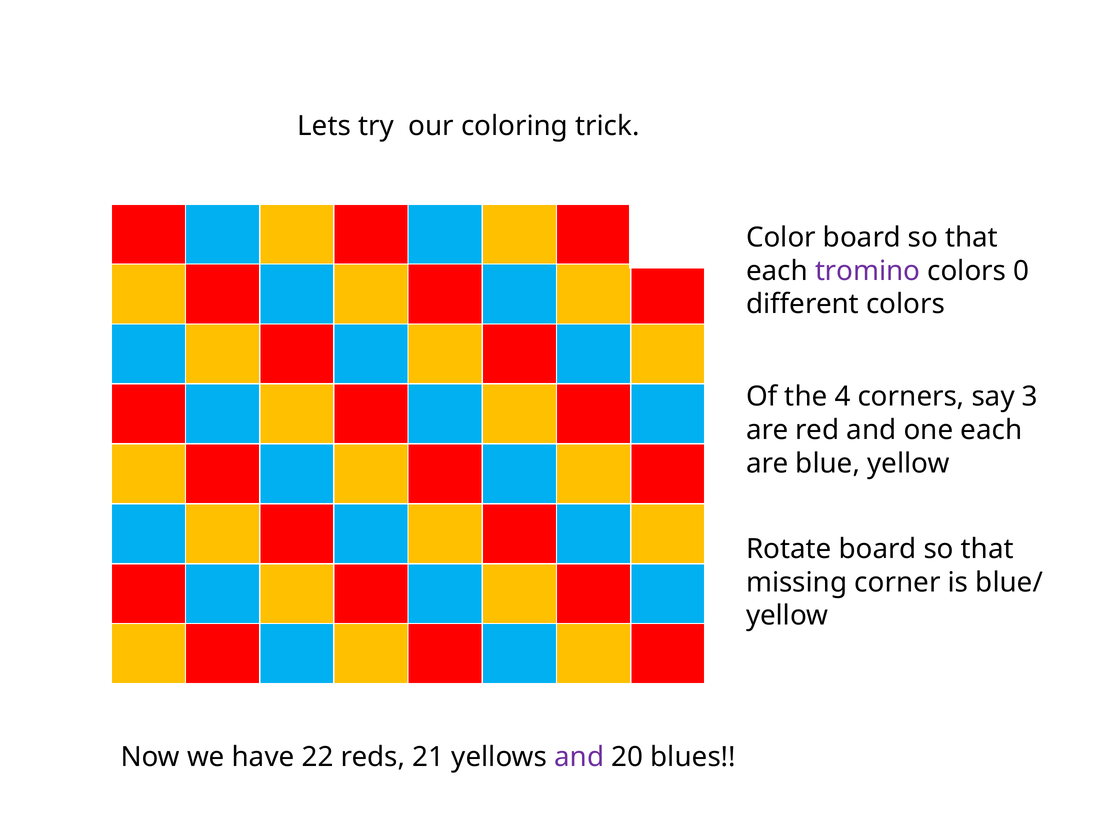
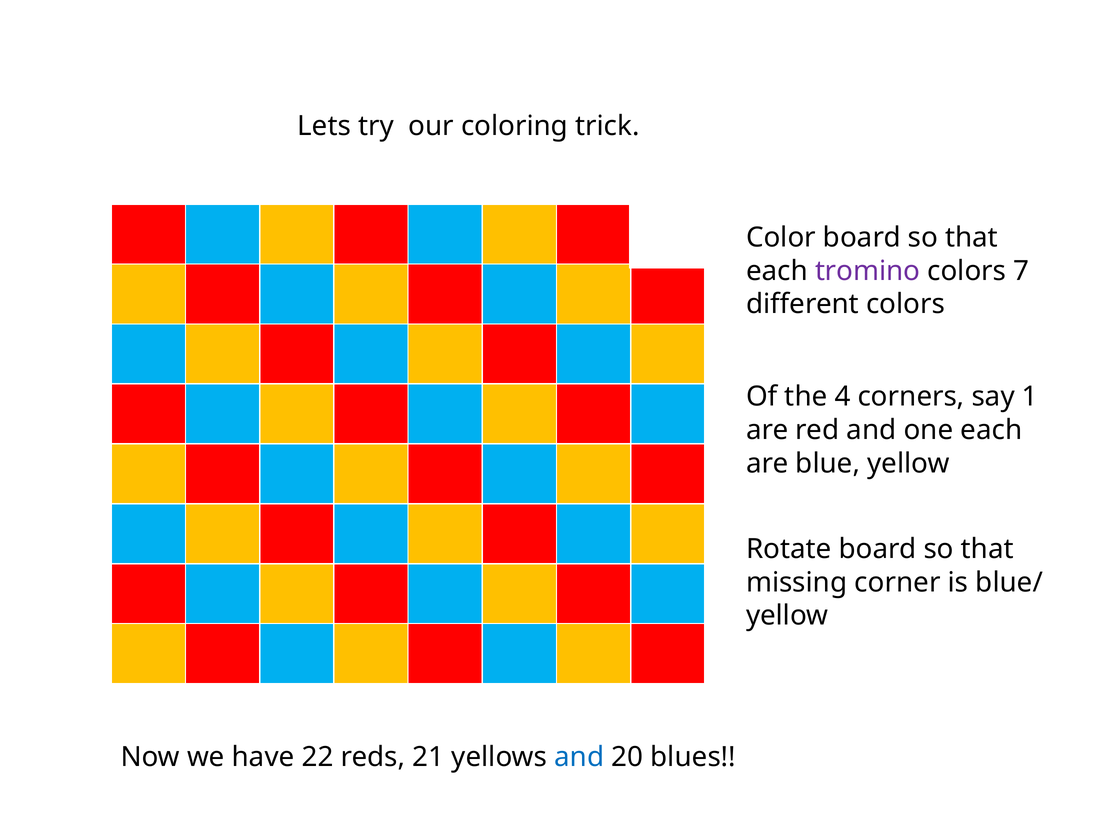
0: 0 -> 7 (1021, 271)
3: 3 -> 1 (1030, 396)
and colour: purple -> blue (579, 757)
